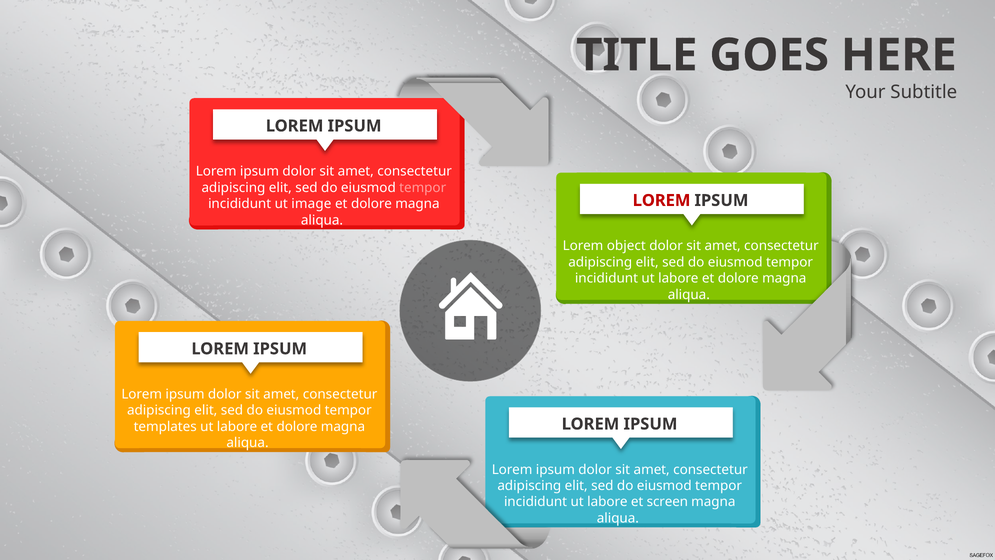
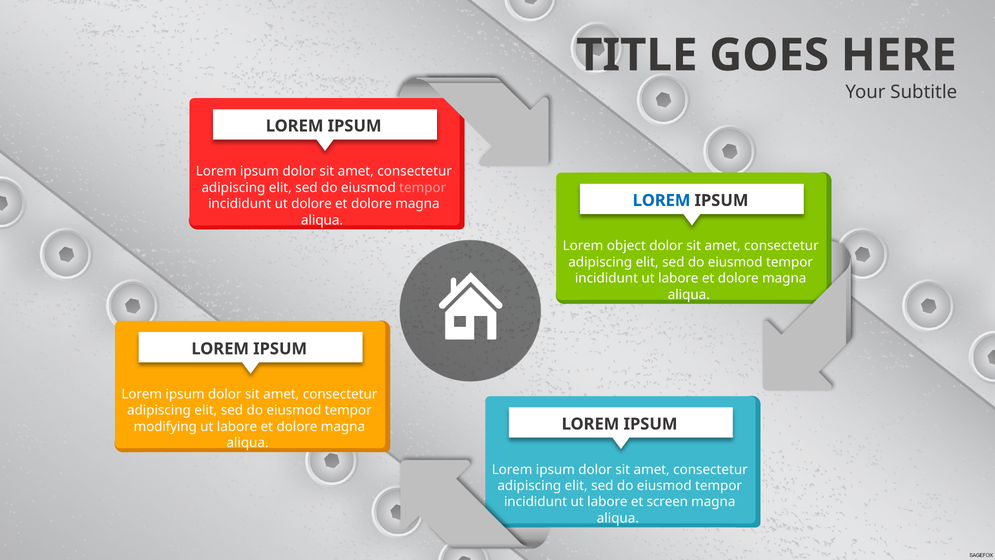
LOREM colour: red -> blue (662, 200)
ut image: image -> dolore (312, 204)
templates: templates -> modifying (165, 426)
